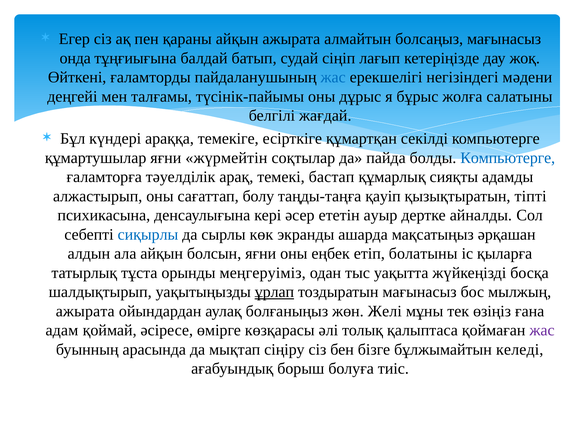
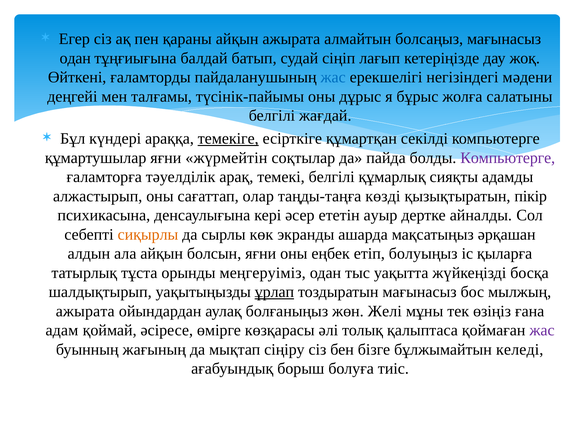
онда: онда -> одан (75, 58)
темекіге underline: none -> present (228, 138)
Компьютерге colour: blue -> purple (508, 158)
темекі бастап: бастап -> белгілі (332, 177)
болу: болу -> олар (258, 196)
қауіп: қауіп -> көзді (383, 196)
тіпті: тіпті -> пікір (531, 196)
сиқырлы colour: blue -> orange (148, 234)
болатыны: болатыны -> болуыңыз (423, 253)
арасында: арасында -> жағының (154, 349)
